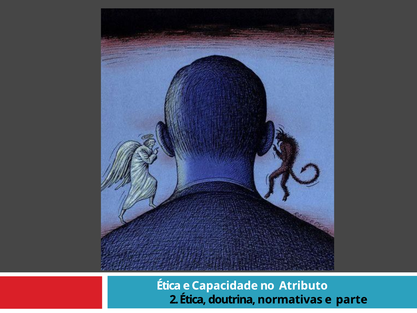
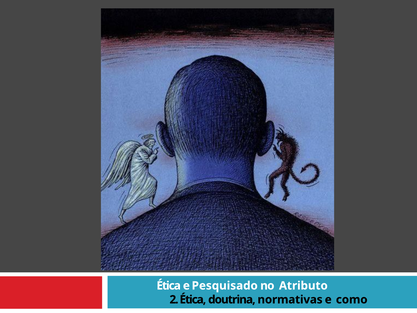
Capacidade: Capacidade -> Pesquisado (225, 285)
parte: parte -> como (352, 299)
